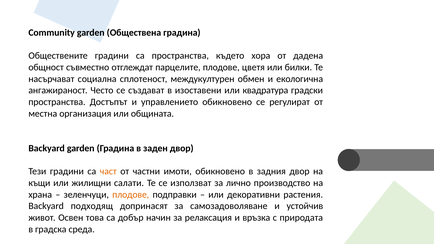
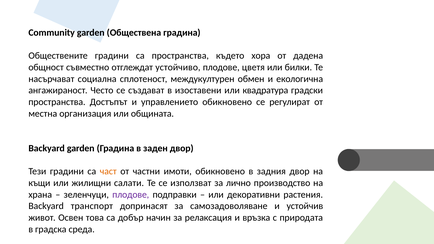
парцелите: парцелите -> устойчиво (178, 67)
плодове colour: orange -> purple (131, 195)
подходящ: подходящ -> транспорт (92, 206)
